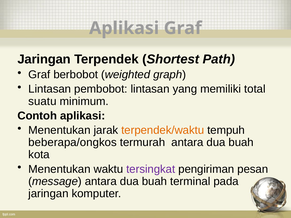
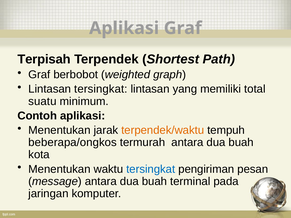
Jaringan: Jaringan -> Terpisah (44, 59)
Lintasan pembobot: pembobot -> tersingkat (101, 89)
tersingkat colour: purple -> blue (151, 169)
